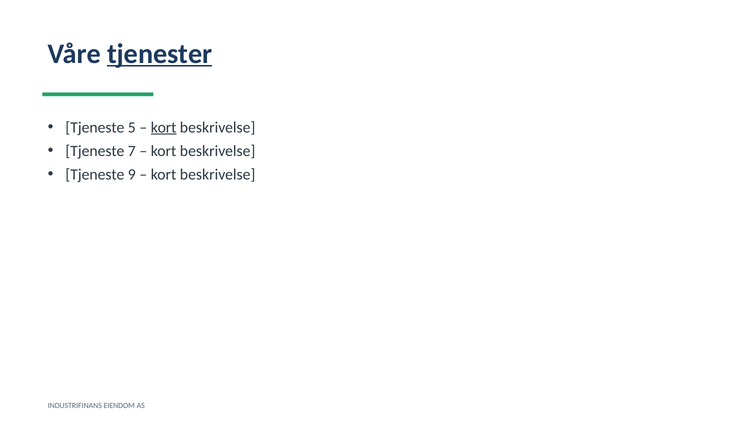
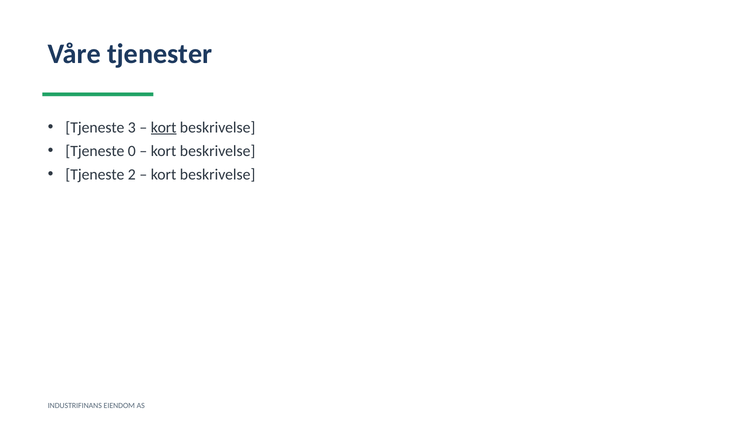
tjenester underline: present -> none (160, 54)
5: 5 -> 3 (132, 127)
7: 7 -> 0 (132, 151)
9: 9 -> 2 (132, 174)
